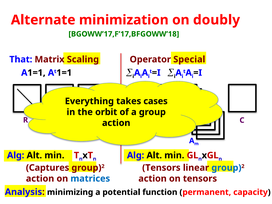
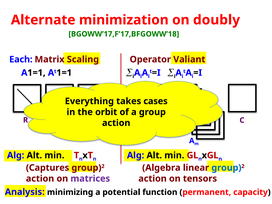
That: That -> Each (21, 59)
Special: Special -> Valiant (189, 59)
Tensors: Tensors -> Algebra (161, 168)
matrices colour: blue -> purple (90, 179)
